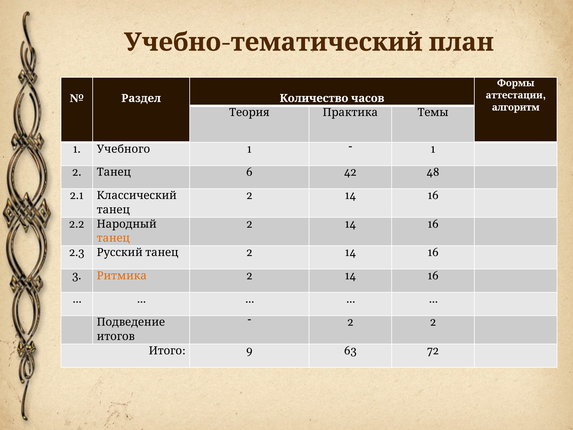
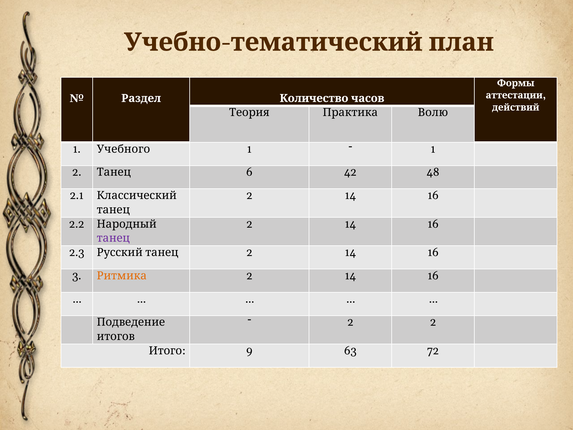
алгоритм: алгоритм -> действий (516, 107)
Темы: Темы -> Волю (433, 113)
танец colour: orange -> purple (113, 238)
